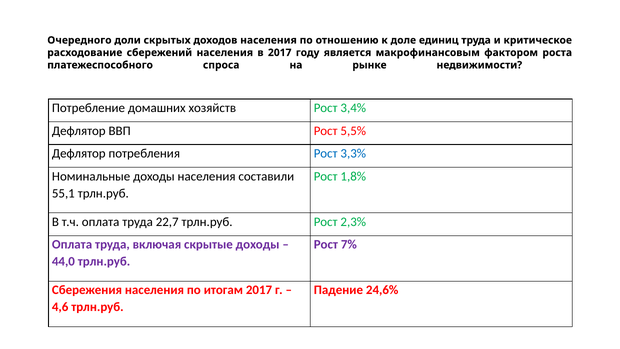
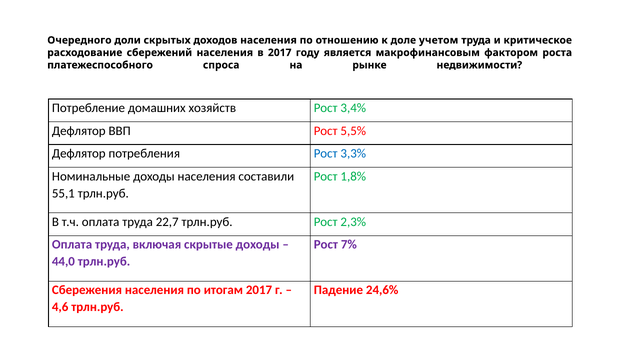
единиц: единиц -> учетом (439, 40)
